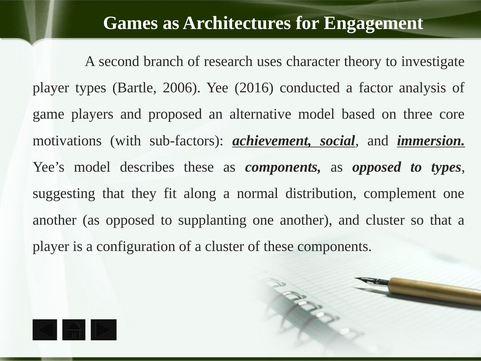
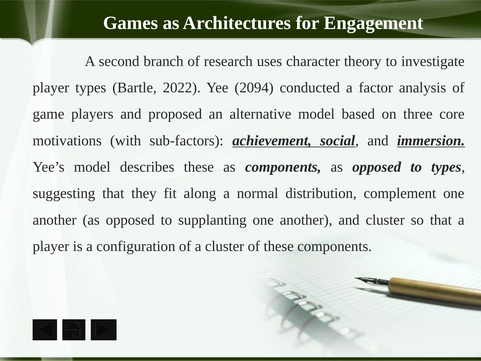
2006: 2006 -> 2022 (182, 88)
2016: 2016 -> 2094 (254, 88)
